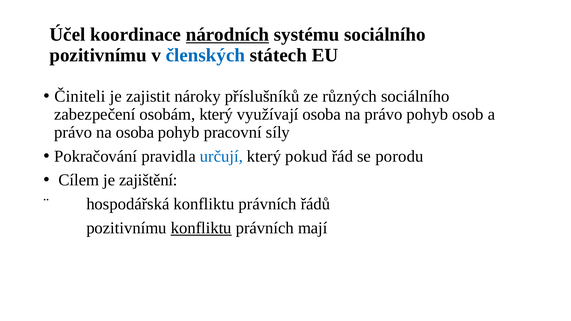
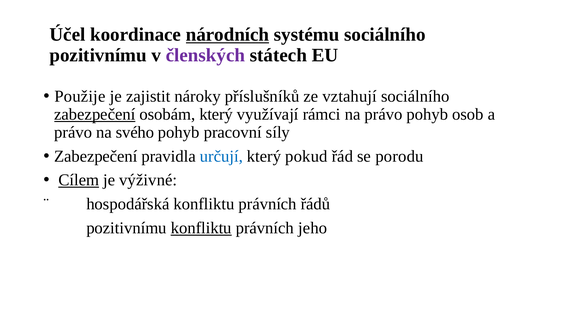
členských colour: blue -> purple (205, 55)
Činiteli: Činiteli -> Použije (80, 97)
různých: různých -> vztahují (350, 97)
zabezpečení underline: none -> present (95, 114)
využívají osoba: osoba -> rámci (322, 114)
na osoba: osoba -> svého (135, 132)
Pokračování: Pokračování -> Zabezpečení (96, 156)
Cílem underline: none -> present (79, 180)
zajištění: zajištění -> výživné (148, 180)
mají: mají -> jeho (313, 228)
